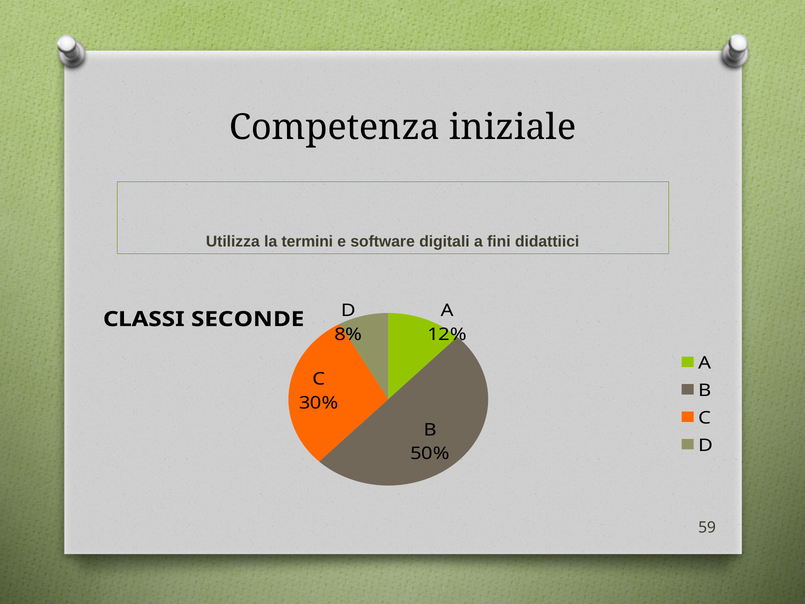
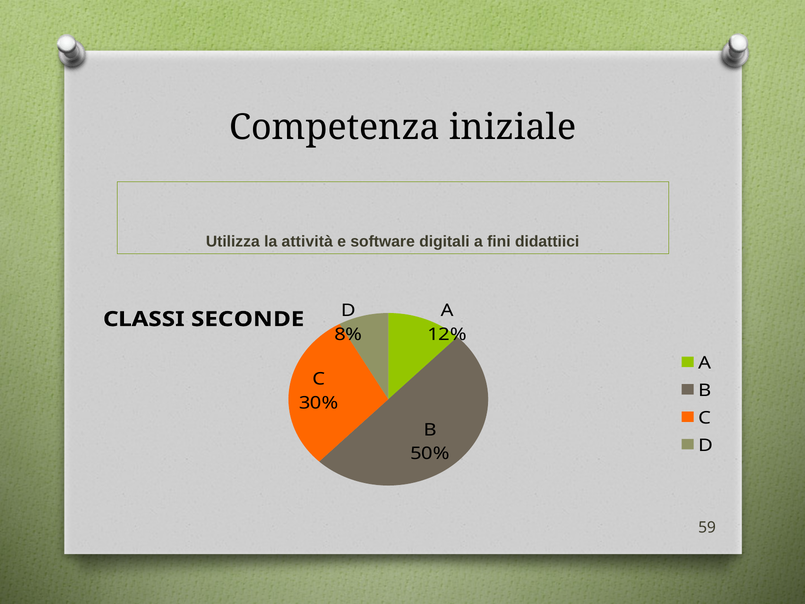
termini: termini -> attività (307, 241)
